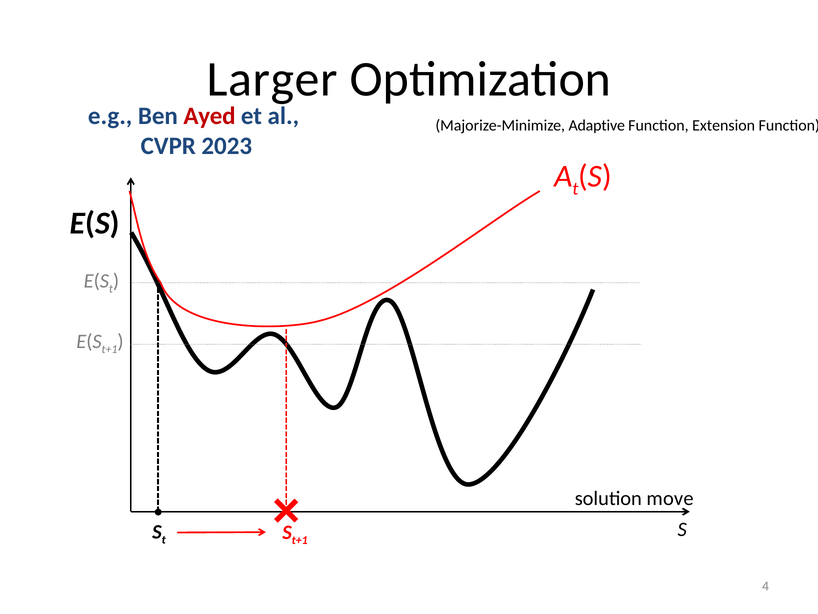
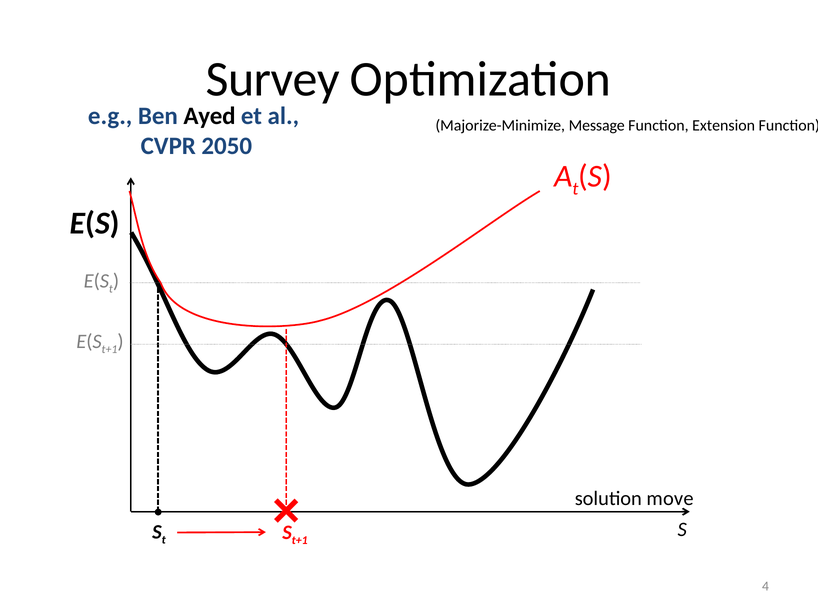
Larger: Larger -> Survey (273, 79)
Ayed colour: red -> black (209, 116)
Adaptive: Adaptive -> Message (597, 125)
2023: 2023 -> 2050 (227, 146)
